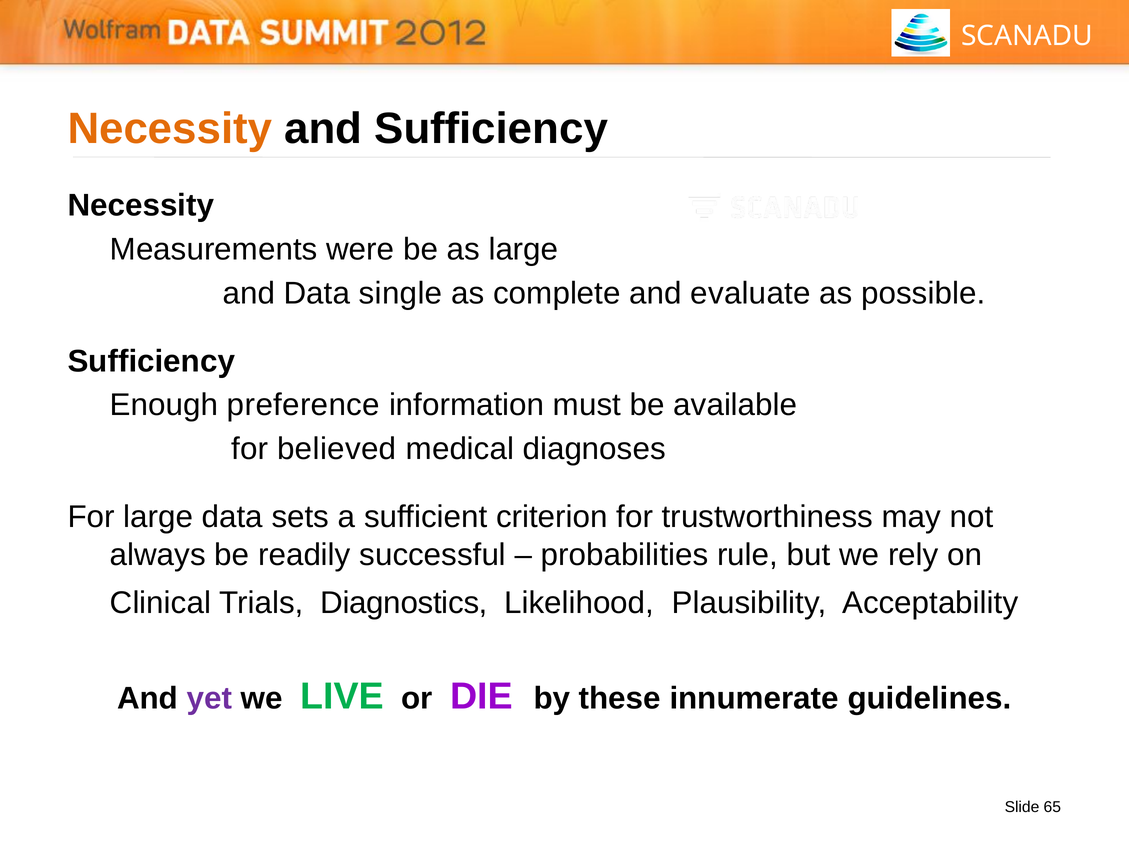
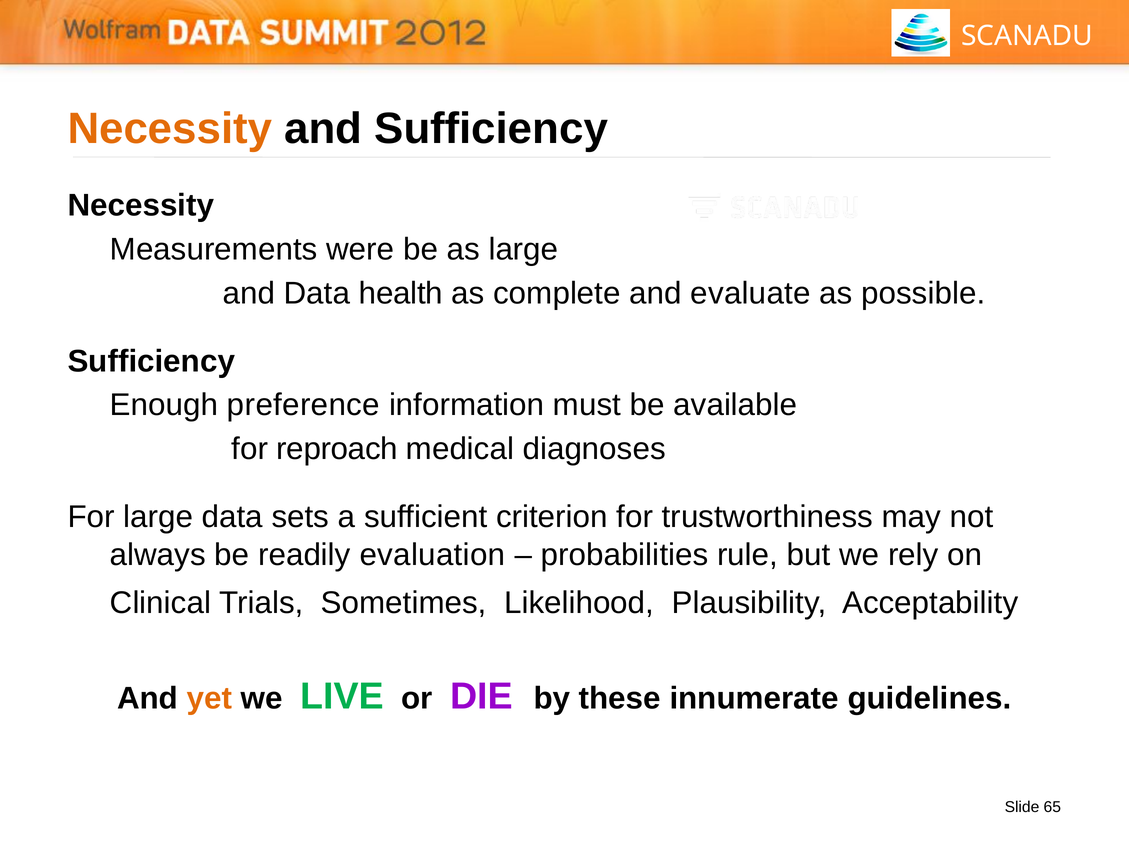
single: single -> health (401, 293)
believed: believed -> reproach (337, 449)
successful: successful -> evaluation (433, 555)
Diagnostics: Diagnostics -> Sometimes (404, 603)
yet colour: purple -> orange (209, 699)
